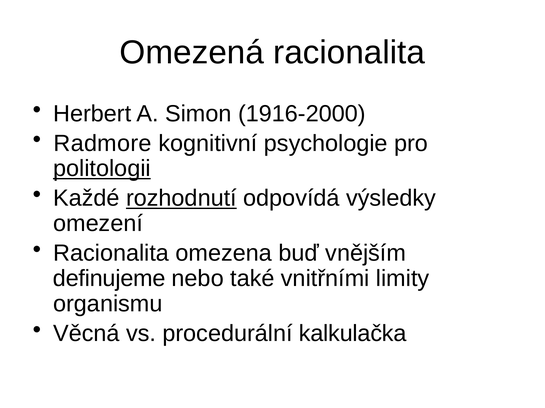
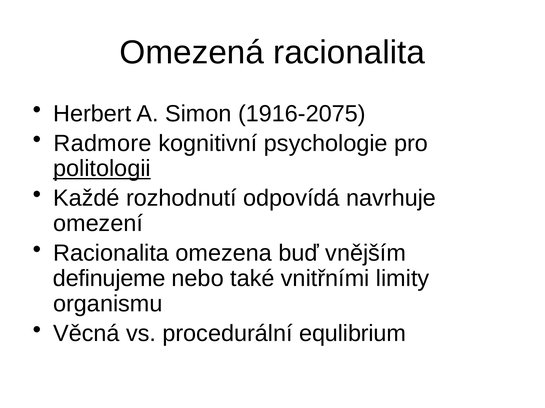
1916-2000: 1916-2000 -> 1916-2075 (302, 114)
rozhodnutí underline: present -> none (181, 199)
výsledky: výsledky -> navrhuje (391, 199)
kalkulačka: kalkulačka -> equlibrium (353, 334)
